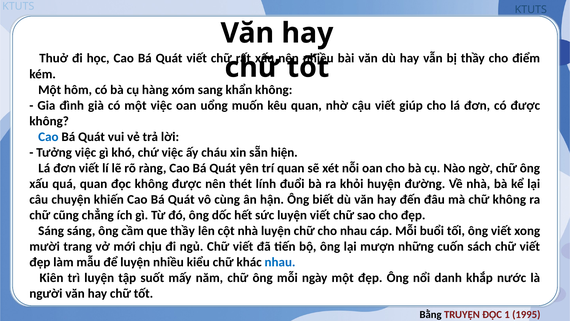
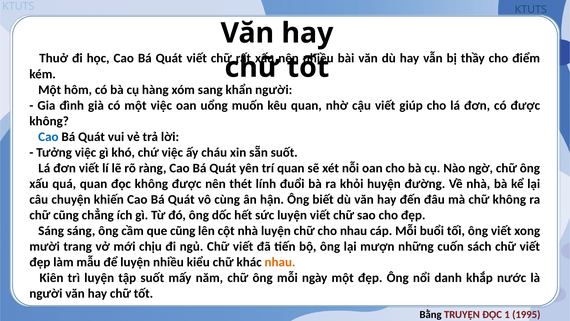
không: không -> người (274, 90)
sẵn hiện: hiện -> suốt (284, 152)
que thầy: thầy -> cũng (183, 231)
nhau colour: blue -> orange (280, 262)
